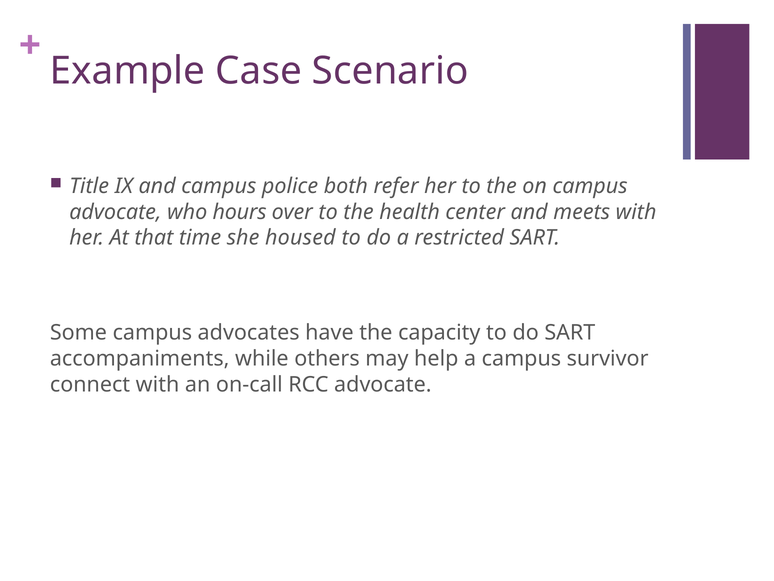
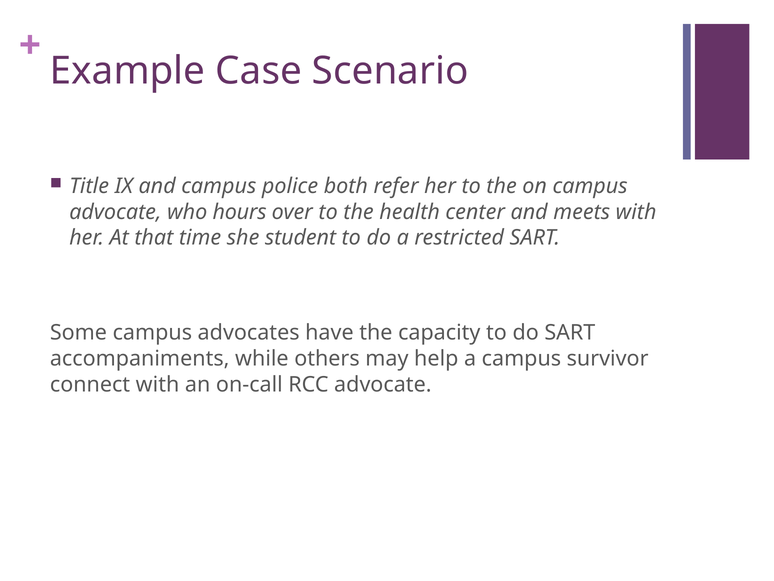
housed: housed -> student (301, 238)
